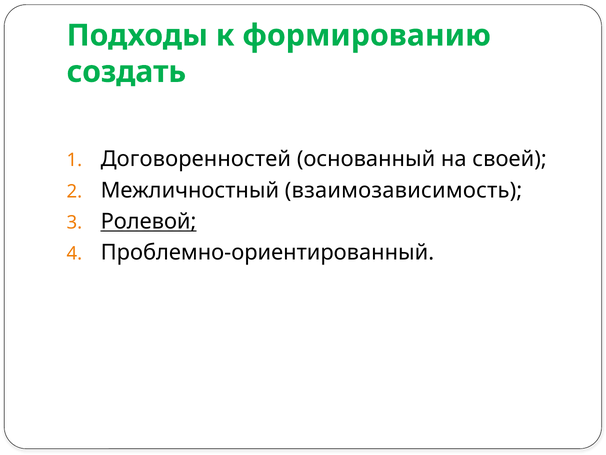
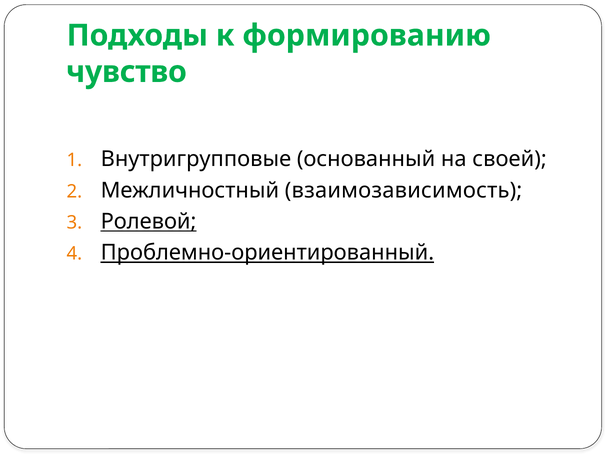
создать: создать -> чувство (126, 72)
Договоренностей: Договоренностей -> Внутригрупповые (196, 159)
Проблемно-ориентированный underline: none -> present (267, 252)
